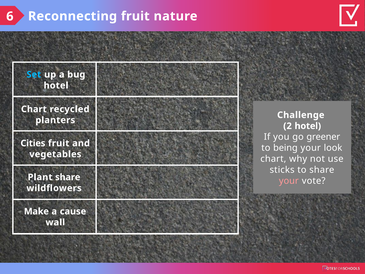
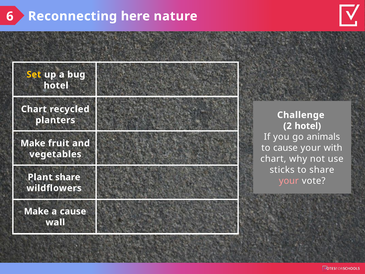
Reconnecting fruit: fruit -> here (135, 16)
Set colour: light blue -> yellow (34, 74)
greener: greener -> animals (323, 137)
Cities: Cities -> Make (33, 143)
to being: being -> cause (285, 148)
look: look -> with (333, 148)
